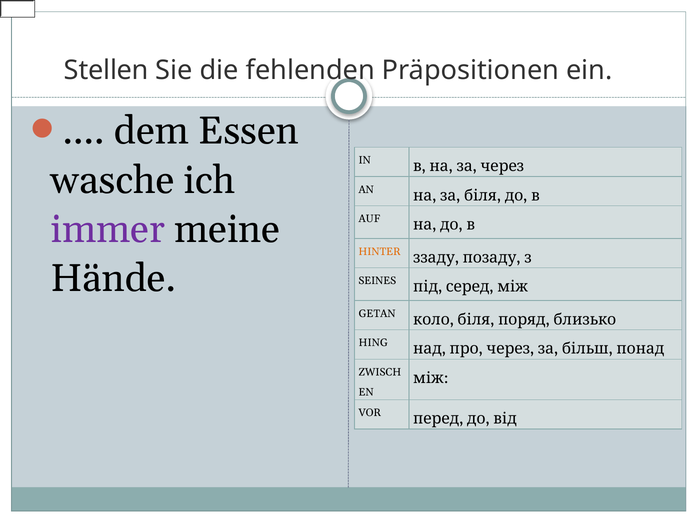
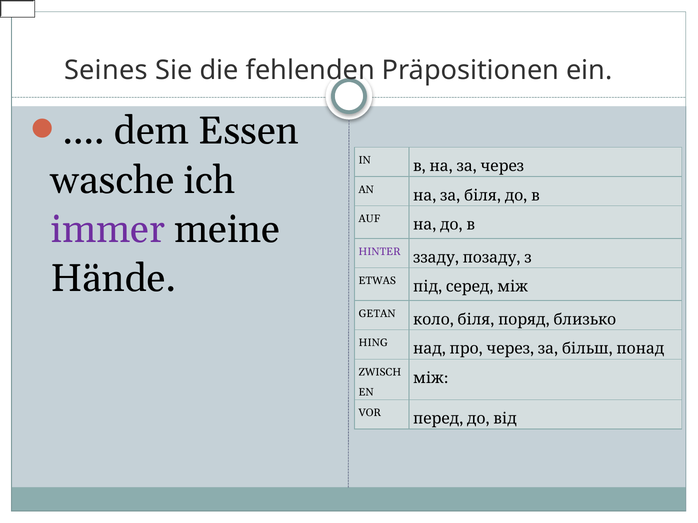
Stellen: Stellen -> Seines (106, 70)
HINTER colour: orange -> purple (380, 252)
SEINES: SEINES -> ETWAS (377, 281)
